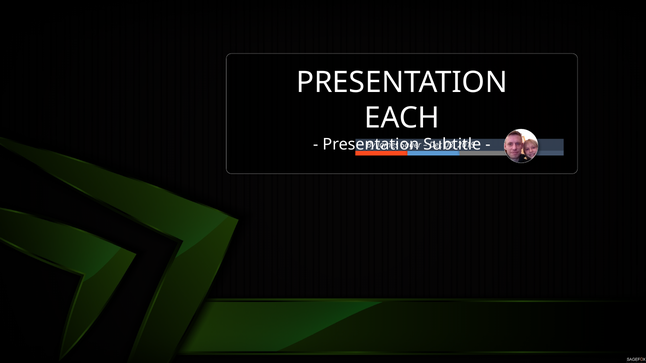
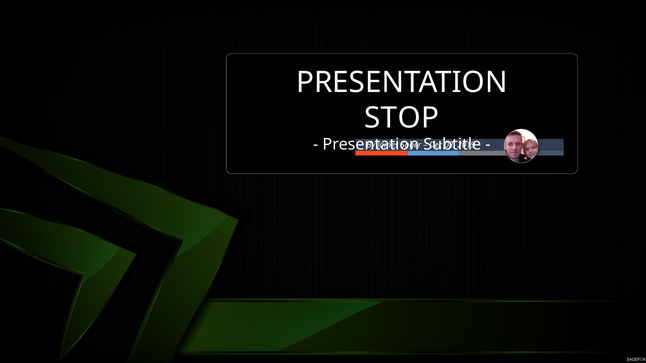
EACH: EACH -> STOP (402, 118)
